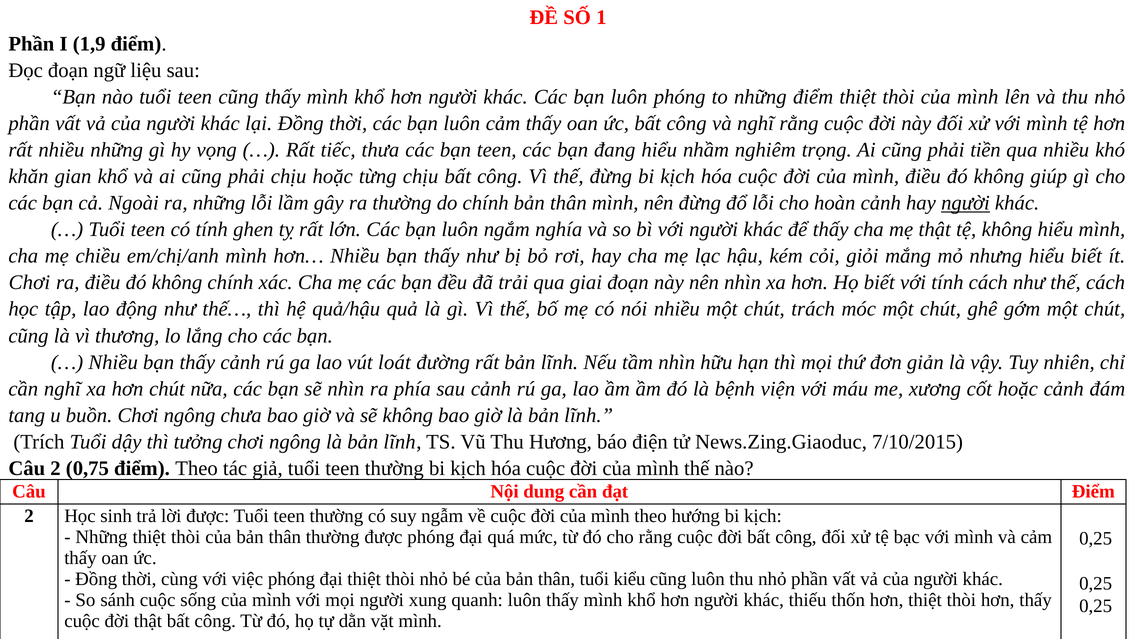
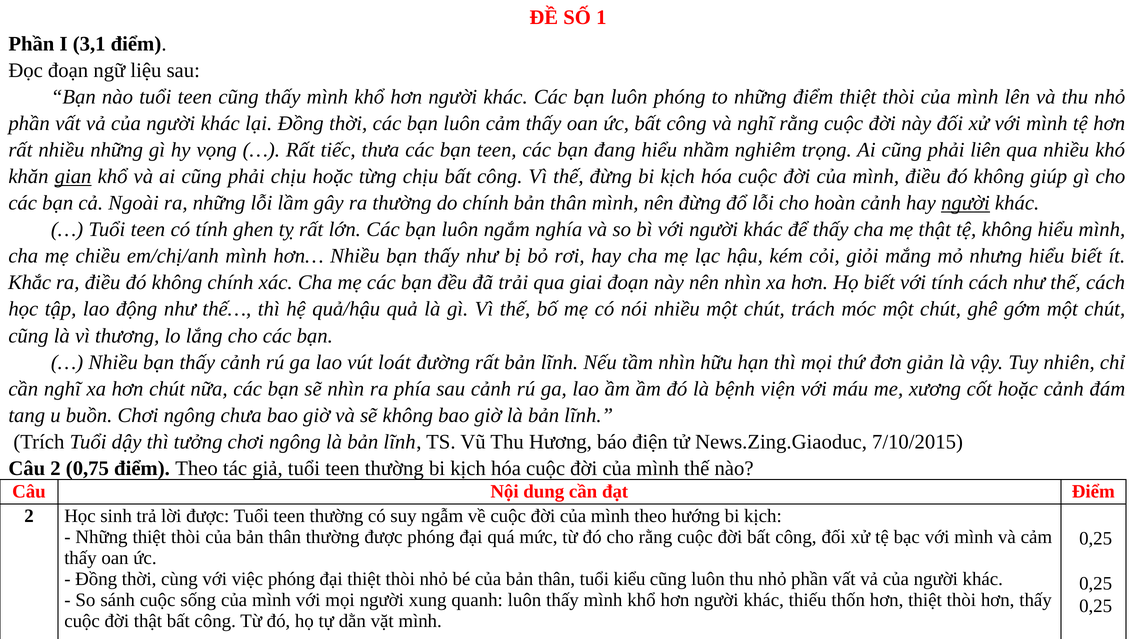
1,9: 1,9 -> 3,1 (89, 44)
tiền: tiền -> liên (985, 150)
gian underline: none -> present (73, 176)
Chơi: Chơi -> Khắc (30, 283)
